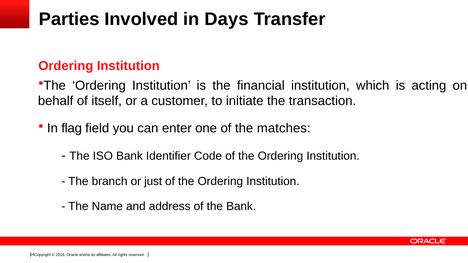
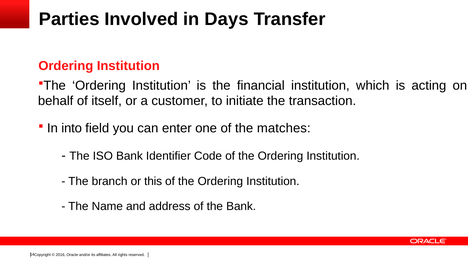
flag: flag -> into (72, 128)
just: just -> this (153, 181)
